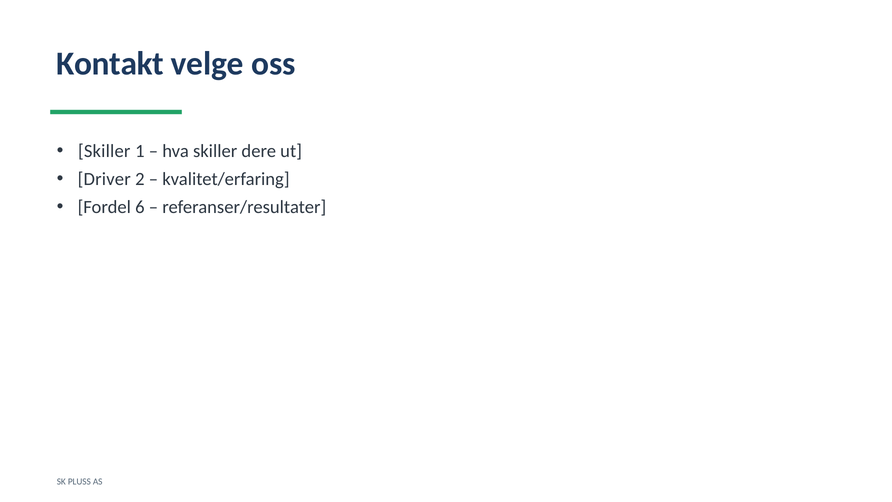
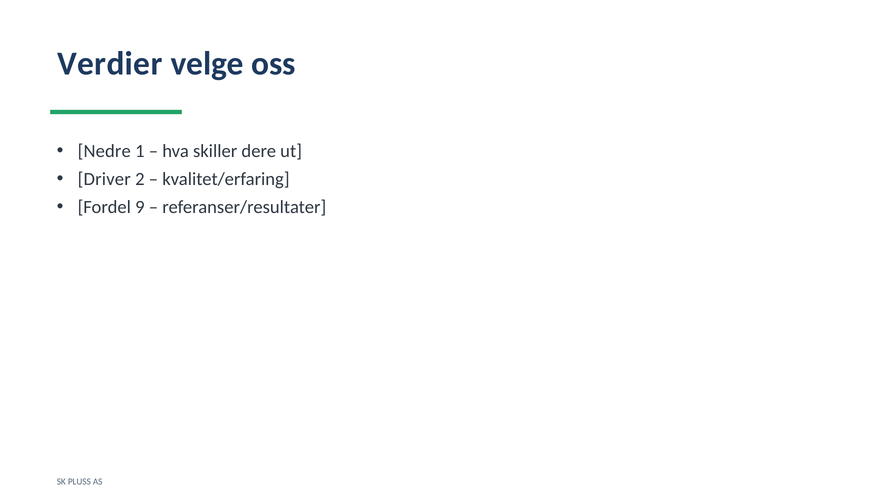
Kontakt: Kontakt -> Verdier (110, 64)
Skiller: Skiller -> Nedre (104, 151)
6: 6 -> 9 (140, 207)
